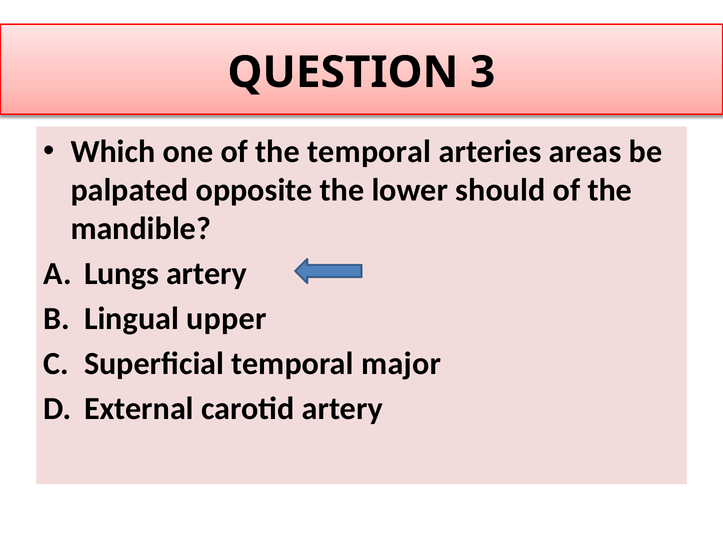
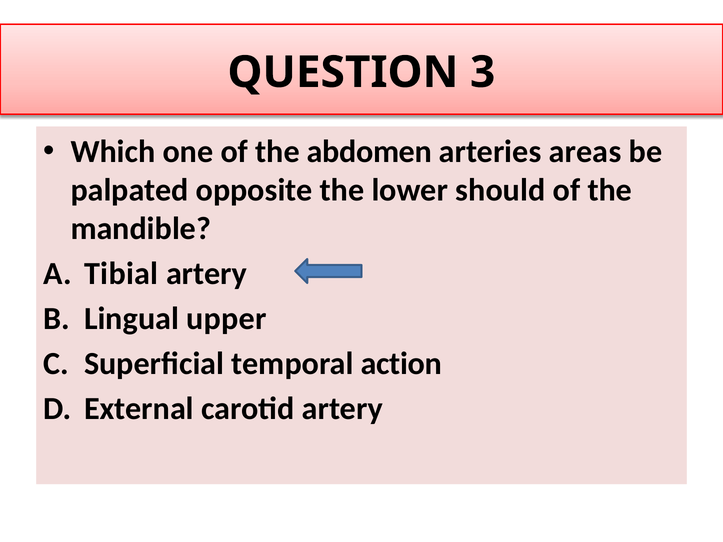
the temporal: temporal -> abdomen (369, 152)
Lungs: Lungs -> Tibial (121, 274)
major: major -> action (401, 364)
